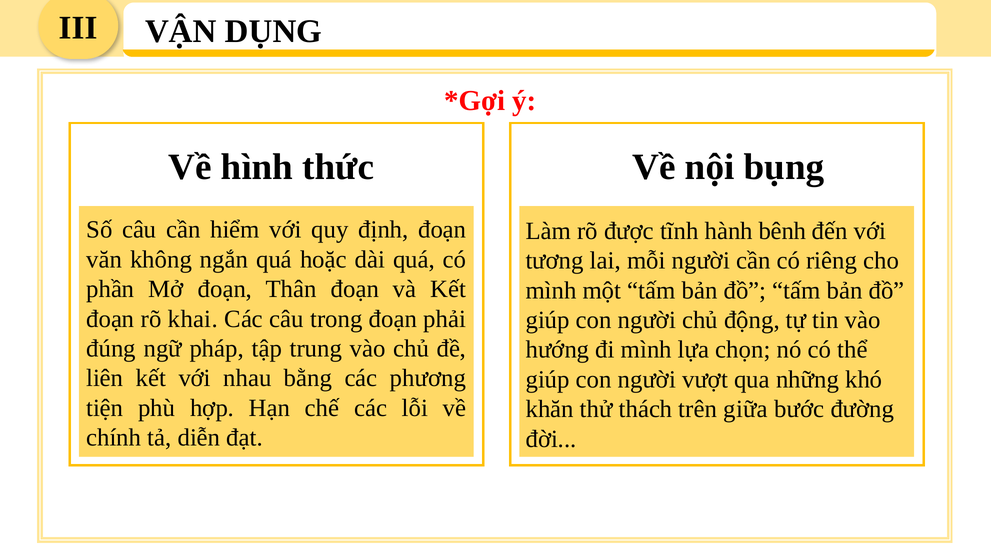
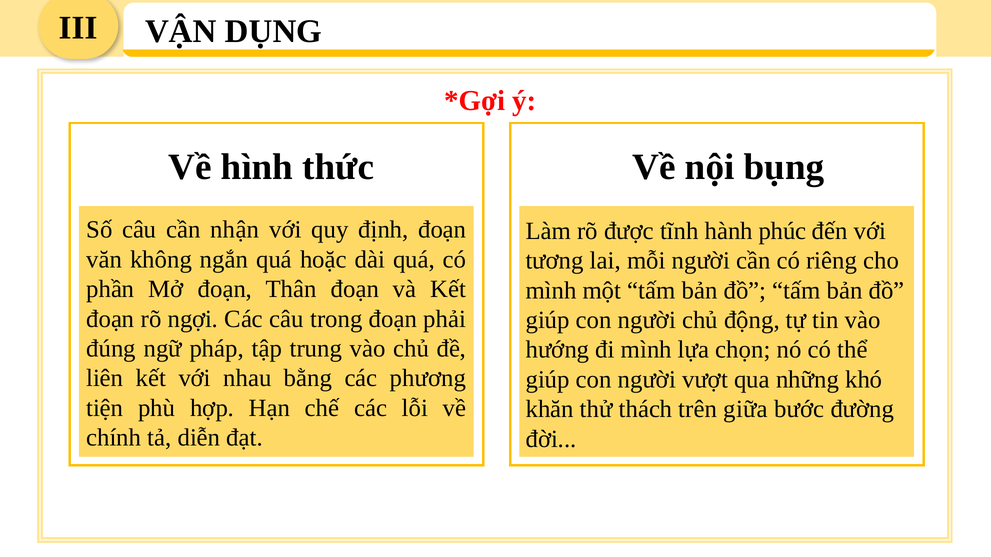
hiểm: hiểm -> nhận (235, 230)
bênh: bênh -> phúc (783, 231)
khai: khai -> ngợi (193, 319)
